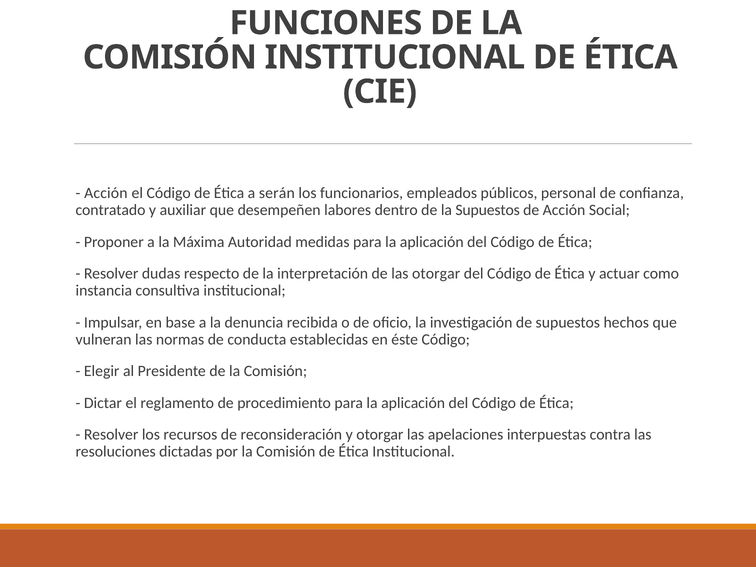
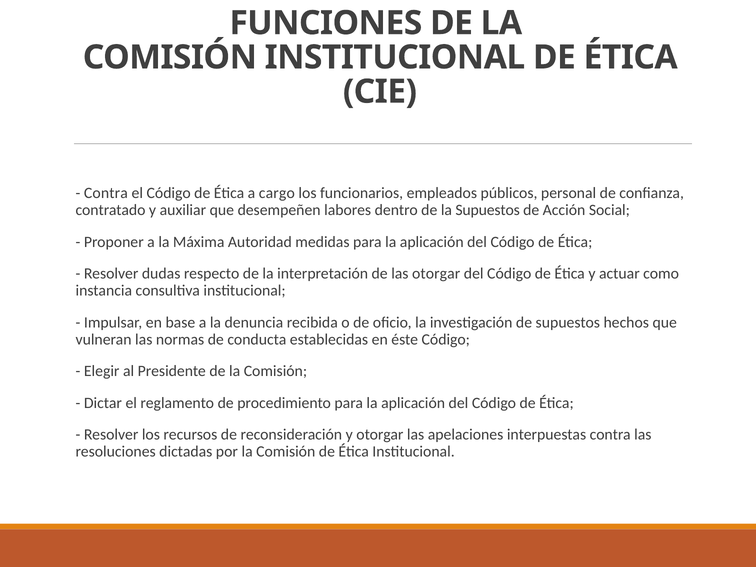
Acción: Acción -> Contra (106, 193)
serán: serán -> cargo (277, 193)
